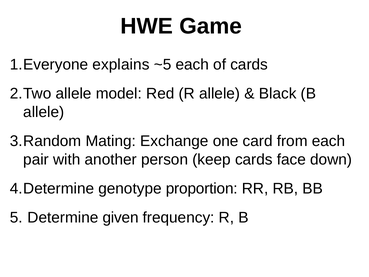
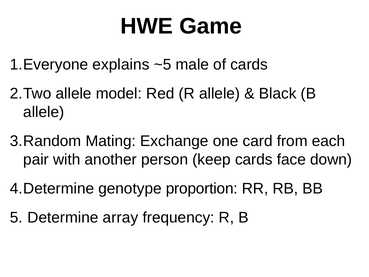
~5 each: each -> male (192, 64)
given: given -> array (120, 217)
